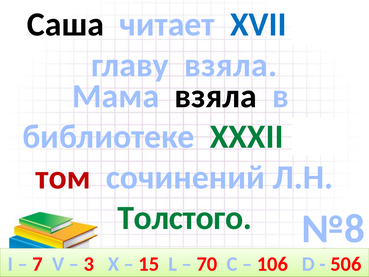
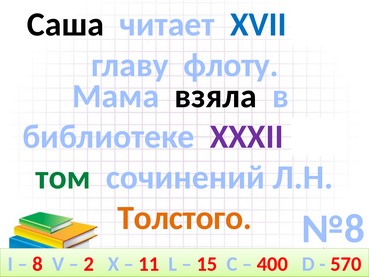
главу взяла: взяла -> флоту (231, 65)
XXXII colour: green -> purple (247, 137)
том colour: red -> green (63, 177)
Толстого colour: green -> orange (185, 218)
7: 7 -> 8 (38, 264)
3: 3 -> 2 (89, 264)
15: 15 -> 11 (149, 264)
70: 70 -> 15 (207, 264)
106: 106 -> 400 (272, 264)
506: 506 -> 570 (346, 264)
